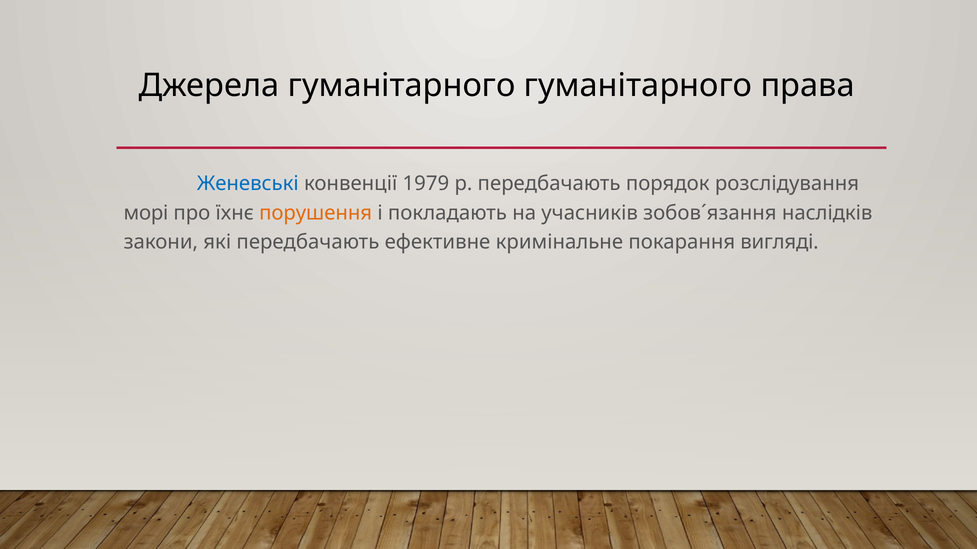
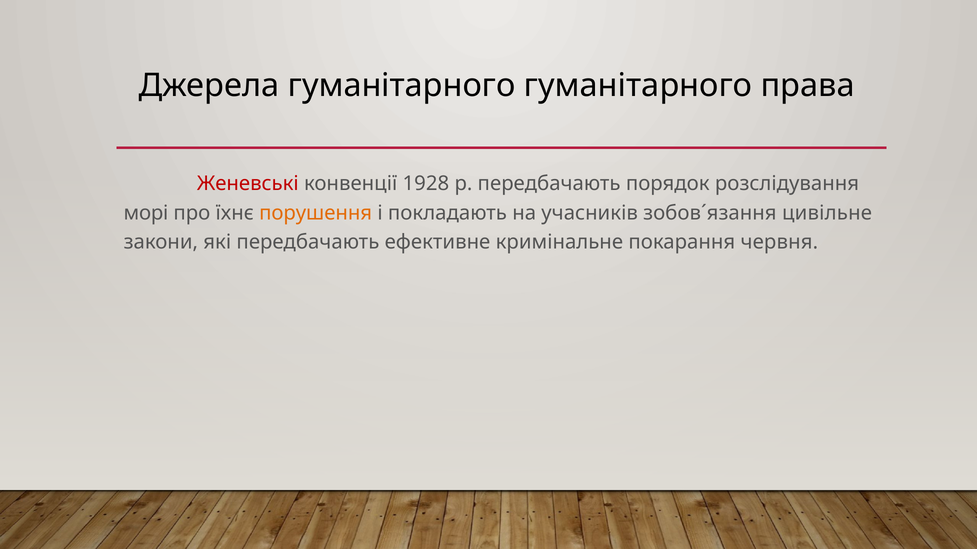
Женевські colour: blue -> red (248, 184)
1979: 1979 -> 1928 (426, 184)
наслідків: наслідків -> цивільне (827, 213)
вигляді: вигляді -> червня (779, 242)
